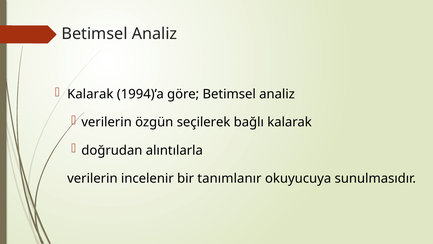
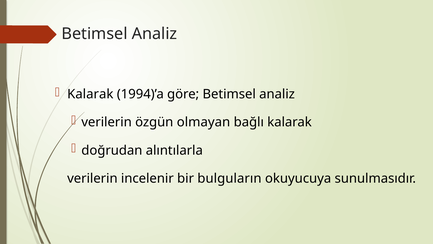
seçilerek: seçilerek -> olmayan (203, 122)
tanımlanır: tanımlanır -> bulguların (229, 178)
